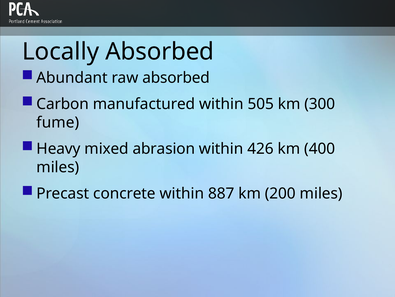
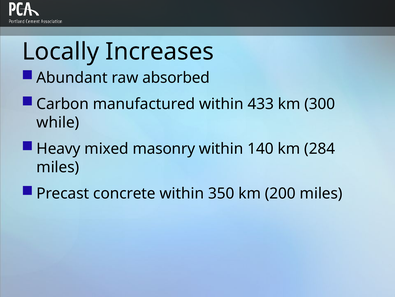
Locally Absorbed: Absorbed -> Increases (160, 51)
505: 505 -> 433 (261, 104)
fume: fume -> while (58, 122)
abrasion: abrasion -> masonry (164, 148)
426: 426 -> 140 (261, 148)
400: 400 -> 284 (320, 148)
887: 887 -> 350 (221, 193)
